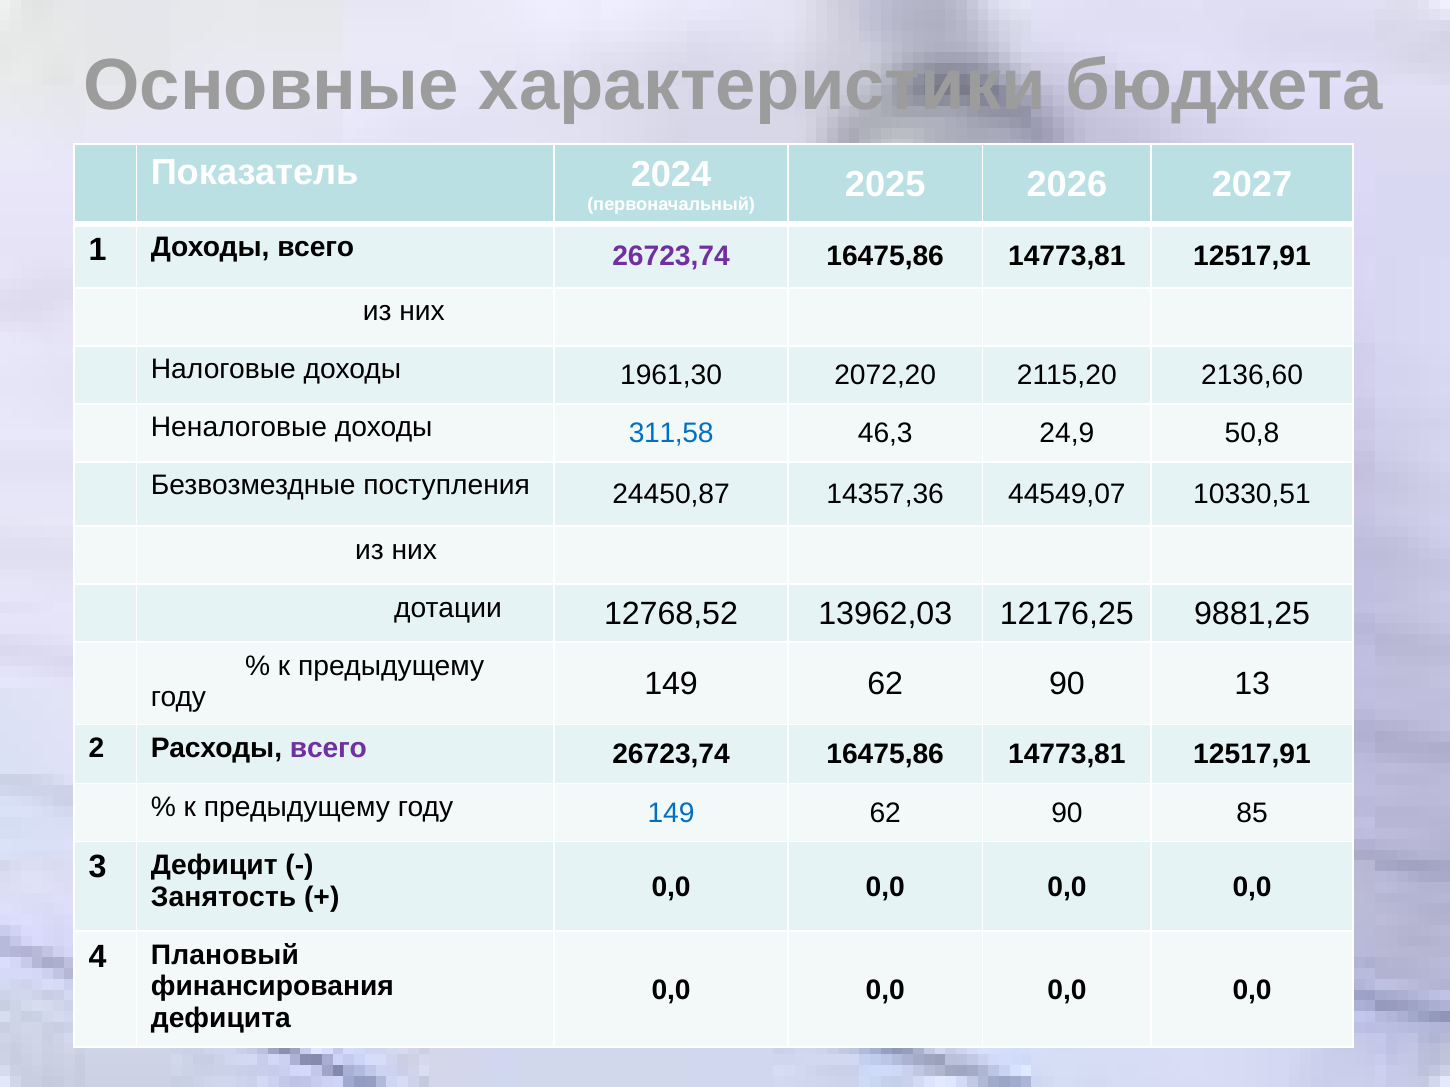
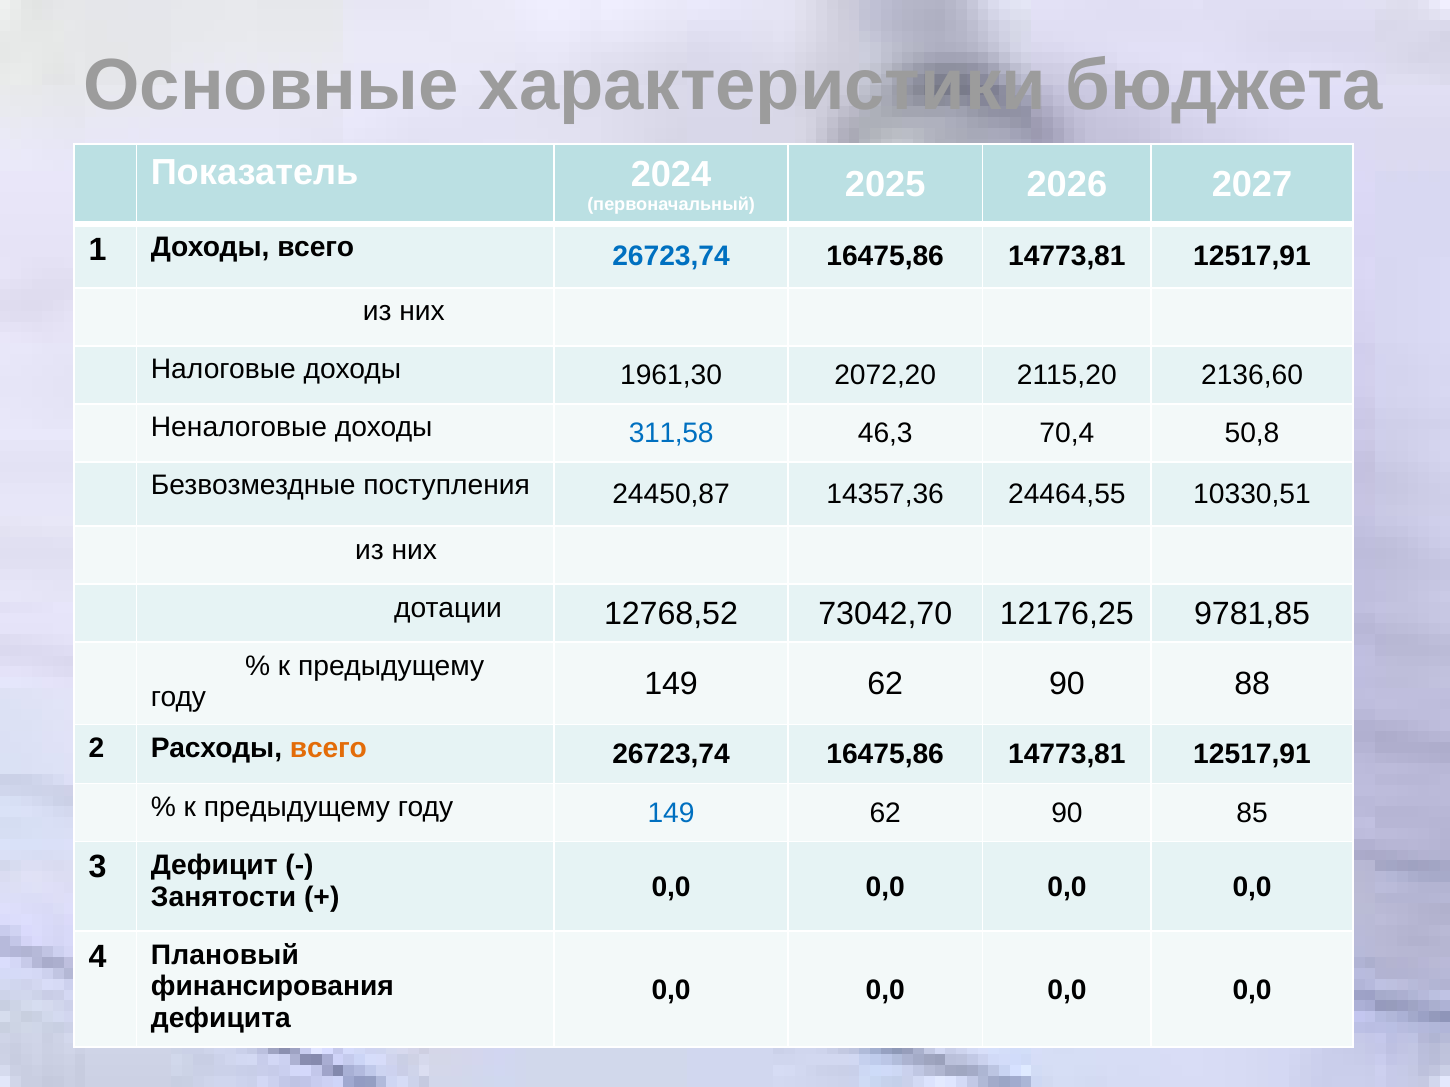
26723,74 colour: purple -> blue (671, 256)
24,9: 24,9 -> 70,4 (1067, 434)
44549,07: 44549,07 -> 24464,55 (1067, 495)
13962,03: 13962,03 -> 73042,70 (885, 614)
9881,25: 9881,25 -> 9781,85 (1252, 614)
13: 13 -> 88 (1252, 684)
всего colour: purple -> orange (328, 748)
Занятость: Занятость -> Занятости (224, 897)
